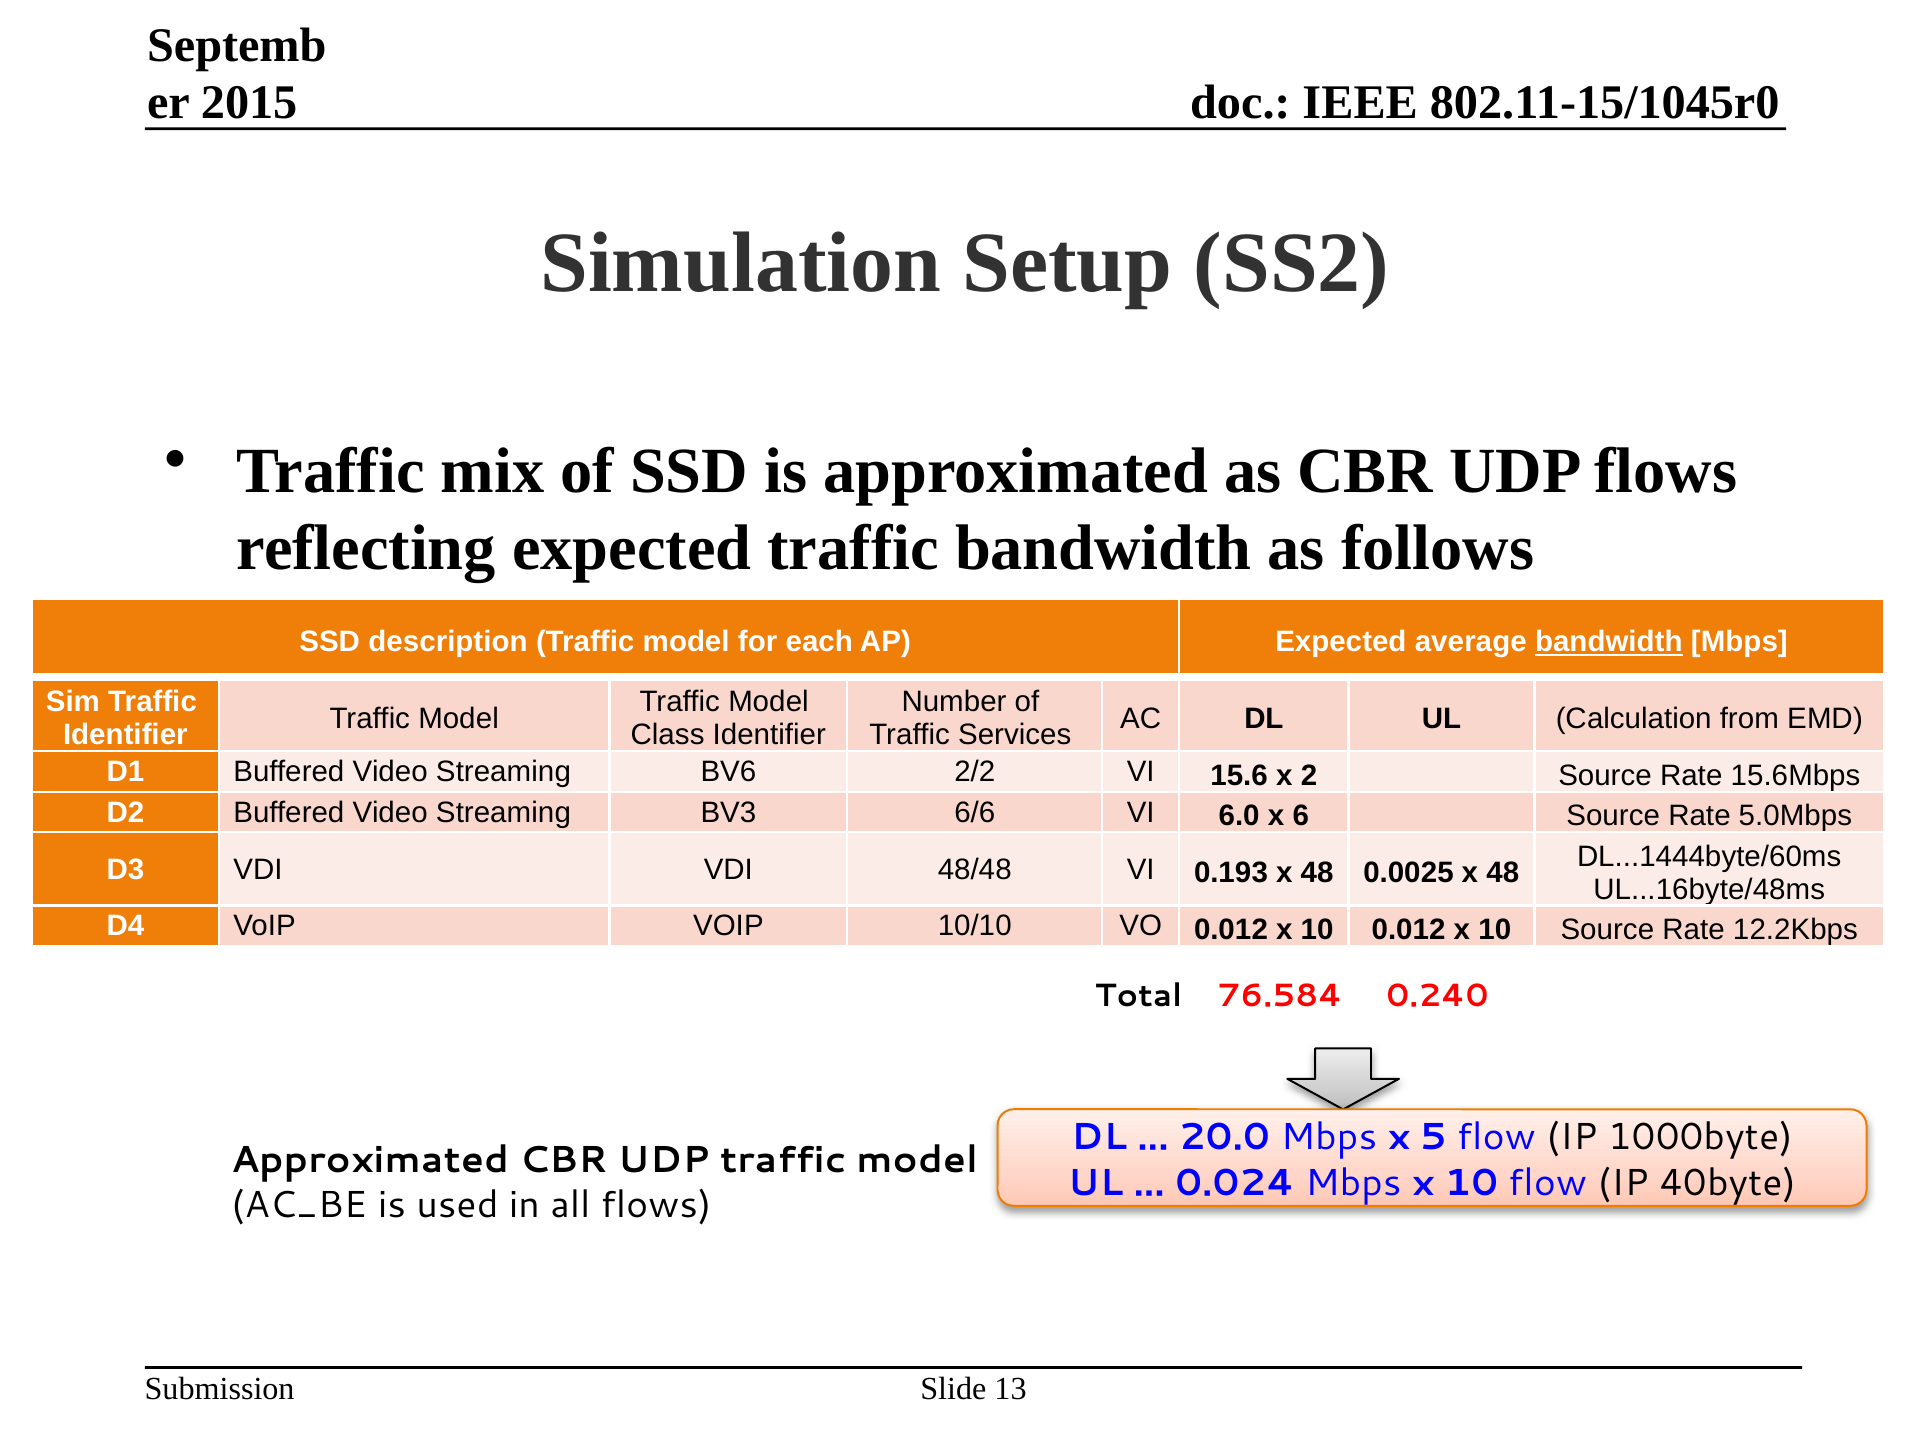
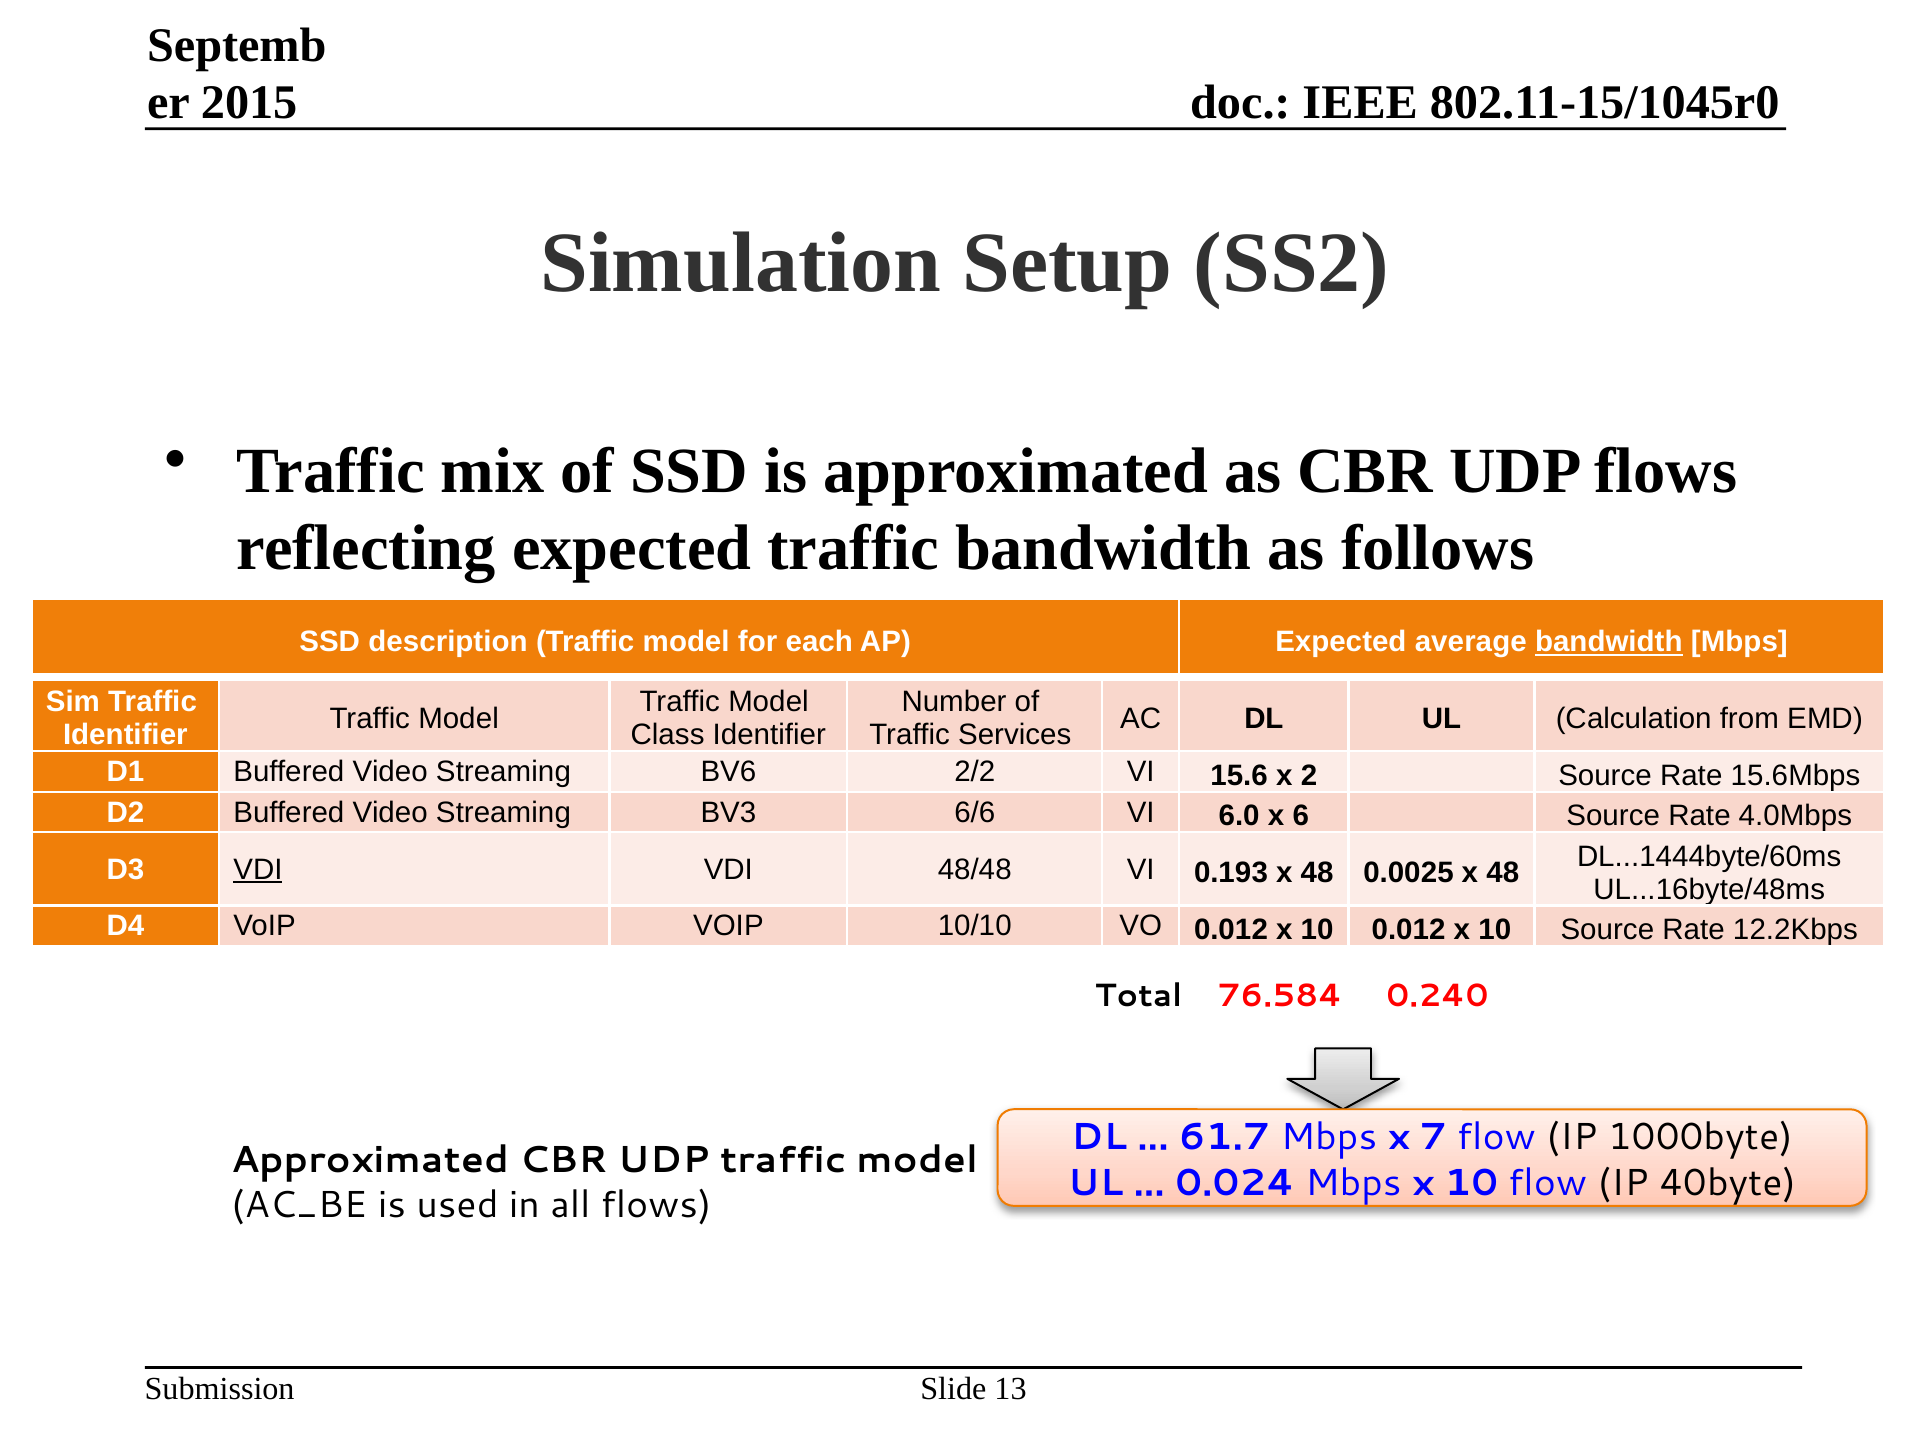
5.0Mbps: 5.0Mbps -> 4.0Mbps (1795, 816)
VDI underline: none -> present (258, 869)
20.0: 20.0 -> 61.7 (1224, 1138)
5: 5 -> 7 (1433, 1138)
